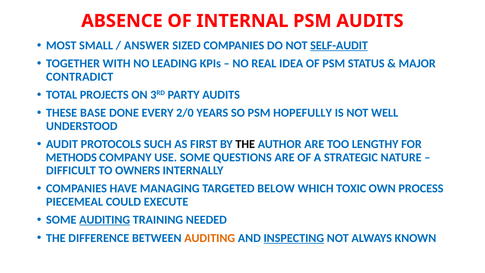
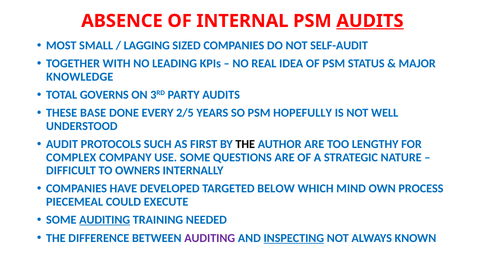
AUDITS underline: none -> present (370, 21)
ANSWER: ANSWER -> LAGGING (147, 45)
SELF-AUDIT underline: present -> none (339, 45)
CONTRADICT: CONTRADICT -> KNOWLEDGE (80, 77)
PROJECTS: PROJECTS -> GOVERNS (104, 95)
2/0: 2/0 -> 2/5 (185, 113)
METHODS: METHODS -> COMPLEX (71, 157)
MANAGING: MANAGING -> DEVELOPED (170, 188)
TOXIC: TOXIC -> MIND (351, 188)
AUDITING colour: orange -> purple (210, 238)
